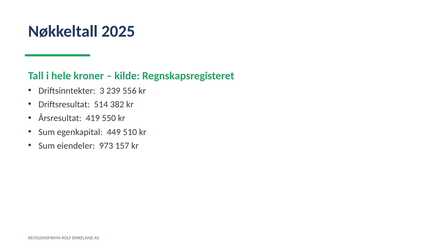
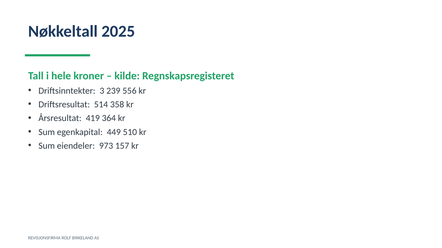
382: 382 -> 358 (117, 105)
550: 550 -> 364 (109, 119)
